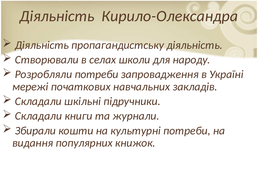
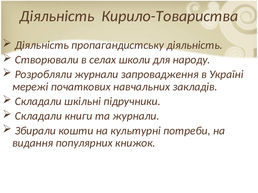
Кирило-Олександра: Кирило-Олександра -> Кирило-Товариства (170, 16)
Розробляли потреби: потреби -> журнали (96, 75)
